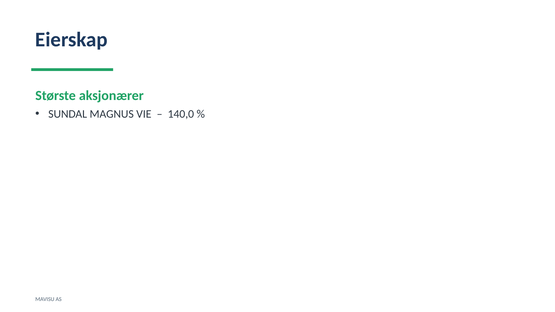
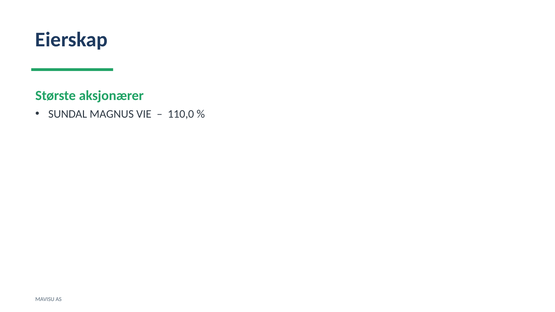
140,0: 140,0 -> 110,0 (181, 114)
